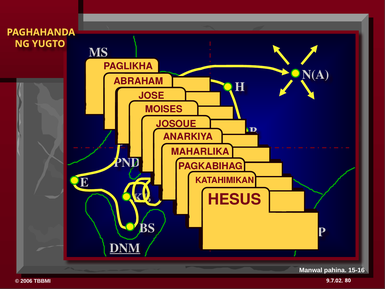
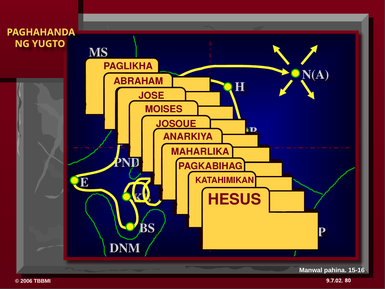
DNM underline: present -> none (125, 248)
